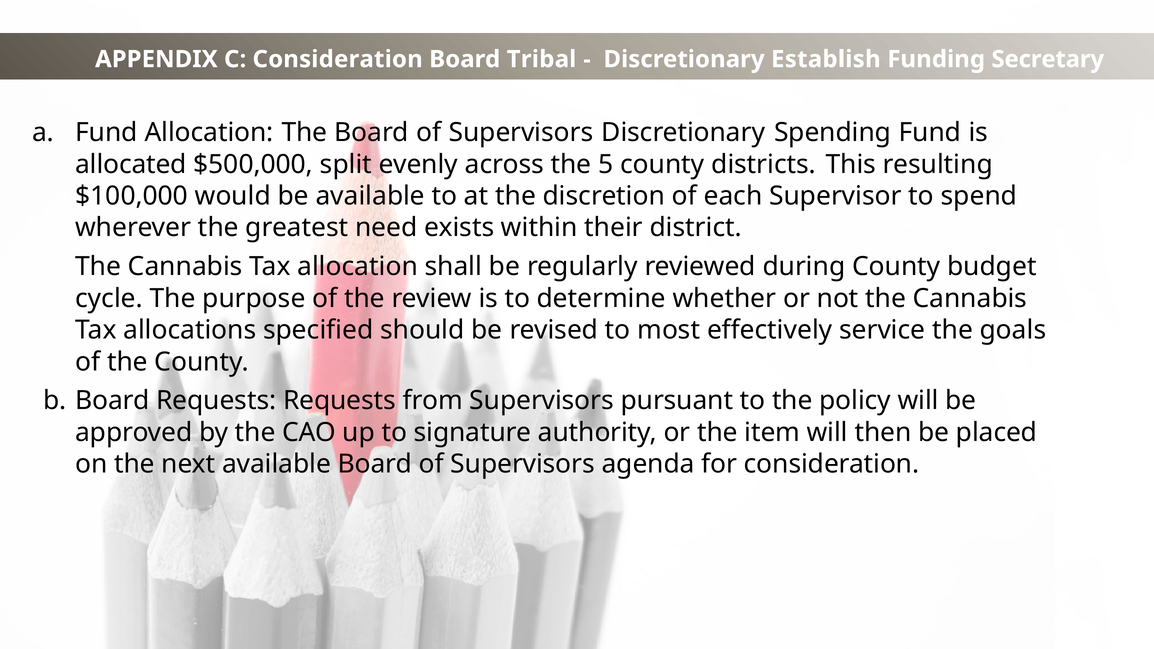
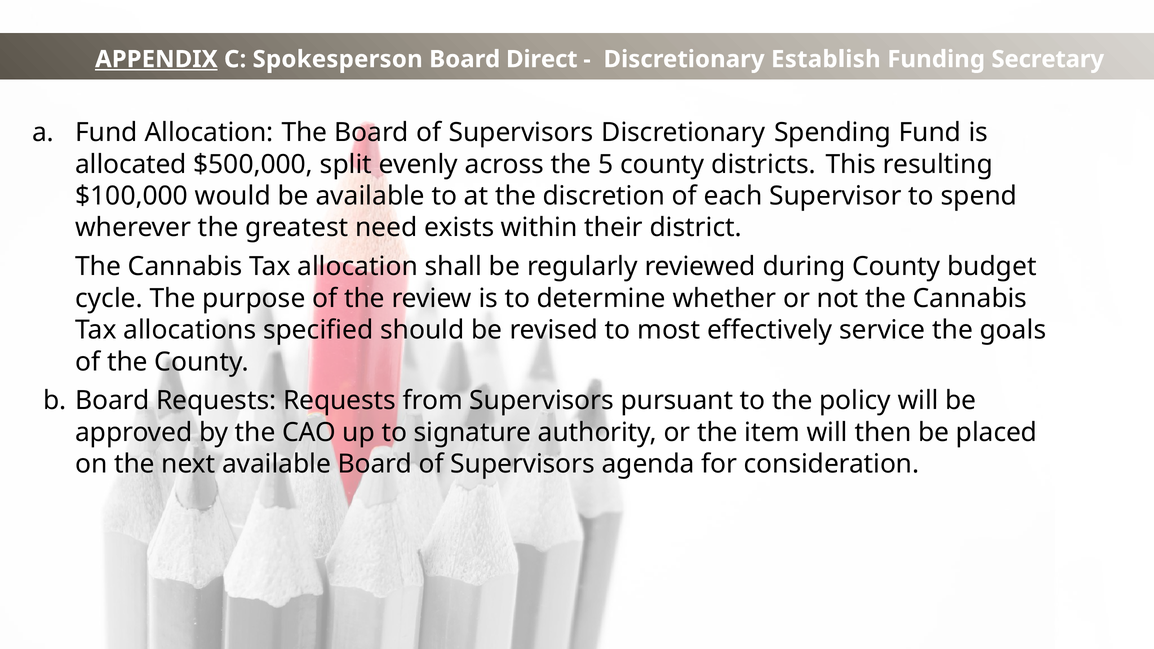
APPENDIX underline: none -> present (156, 59)
C Consideration: Consideration -> Spokesperson (338, 59)
Tribal: Tribal -> Direct (542, 59)
